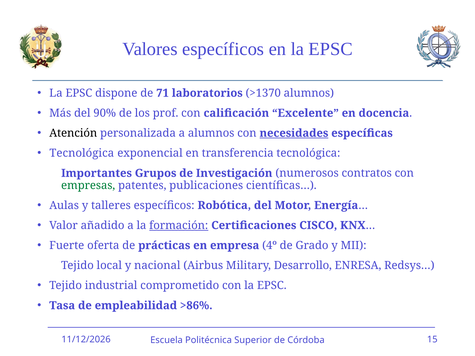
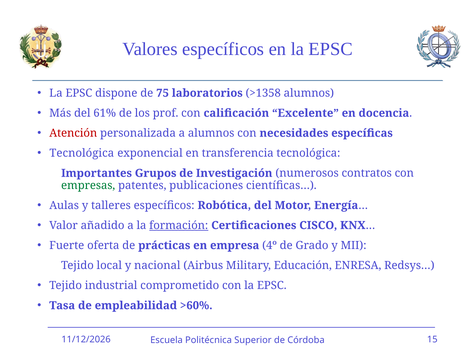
71: 71 -> 75 (163, 93)
>1370: >1370 -> >1358 (263, 93)
90%: 90% -> 61% (105, 113)
Atención colour: black -> red (73, 133)
necesidades underline: present -> none (294, 133)
Desarrollo: Desarrollo -> Educación (303, 266)
>86%: >86% -> >60% (196, 306)
